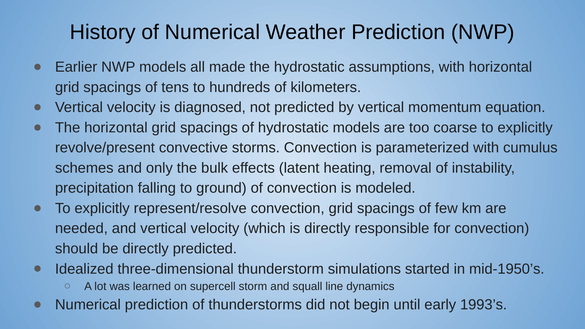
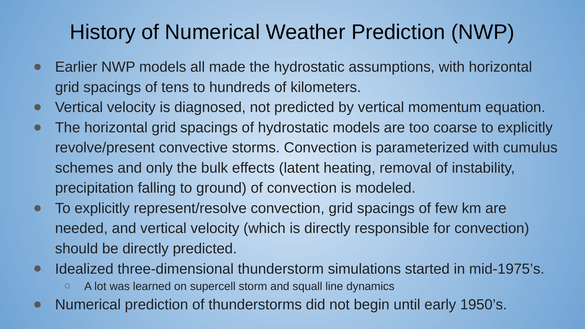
mid-1950’s: mid-1950’s -> mid-1975’s (507, 269)
1993’s: 1993’s -> 1950’s (484, 305)
